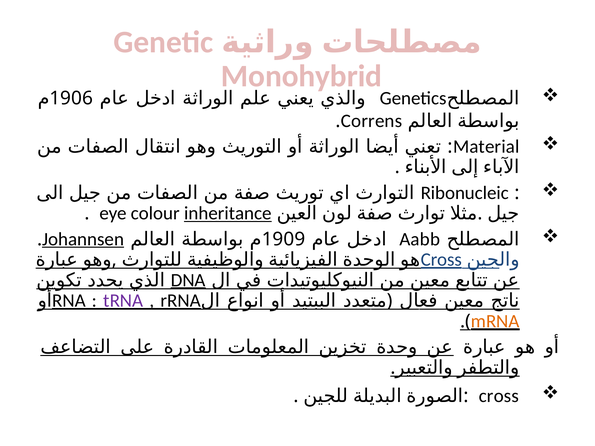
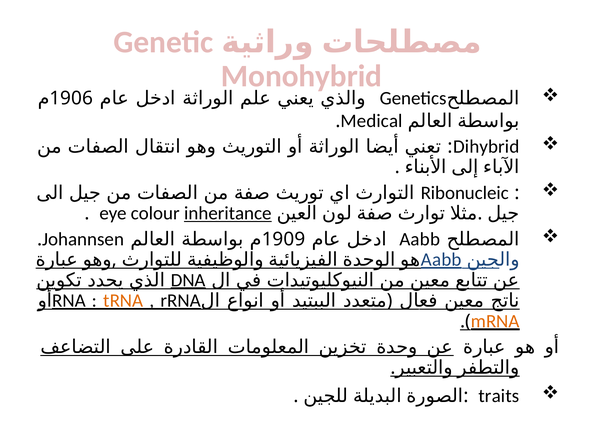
Correns: Correns -> Medical (372, 121)
Material: Material -> Dihybrid (486, 147)
Johannsen underline: present -> none (83, 239)
Cross: Cross -> Aabb (441, 260)
tRNA colour: purple -> orange (123, 301)
cross: cross -> traits (499, 396)
